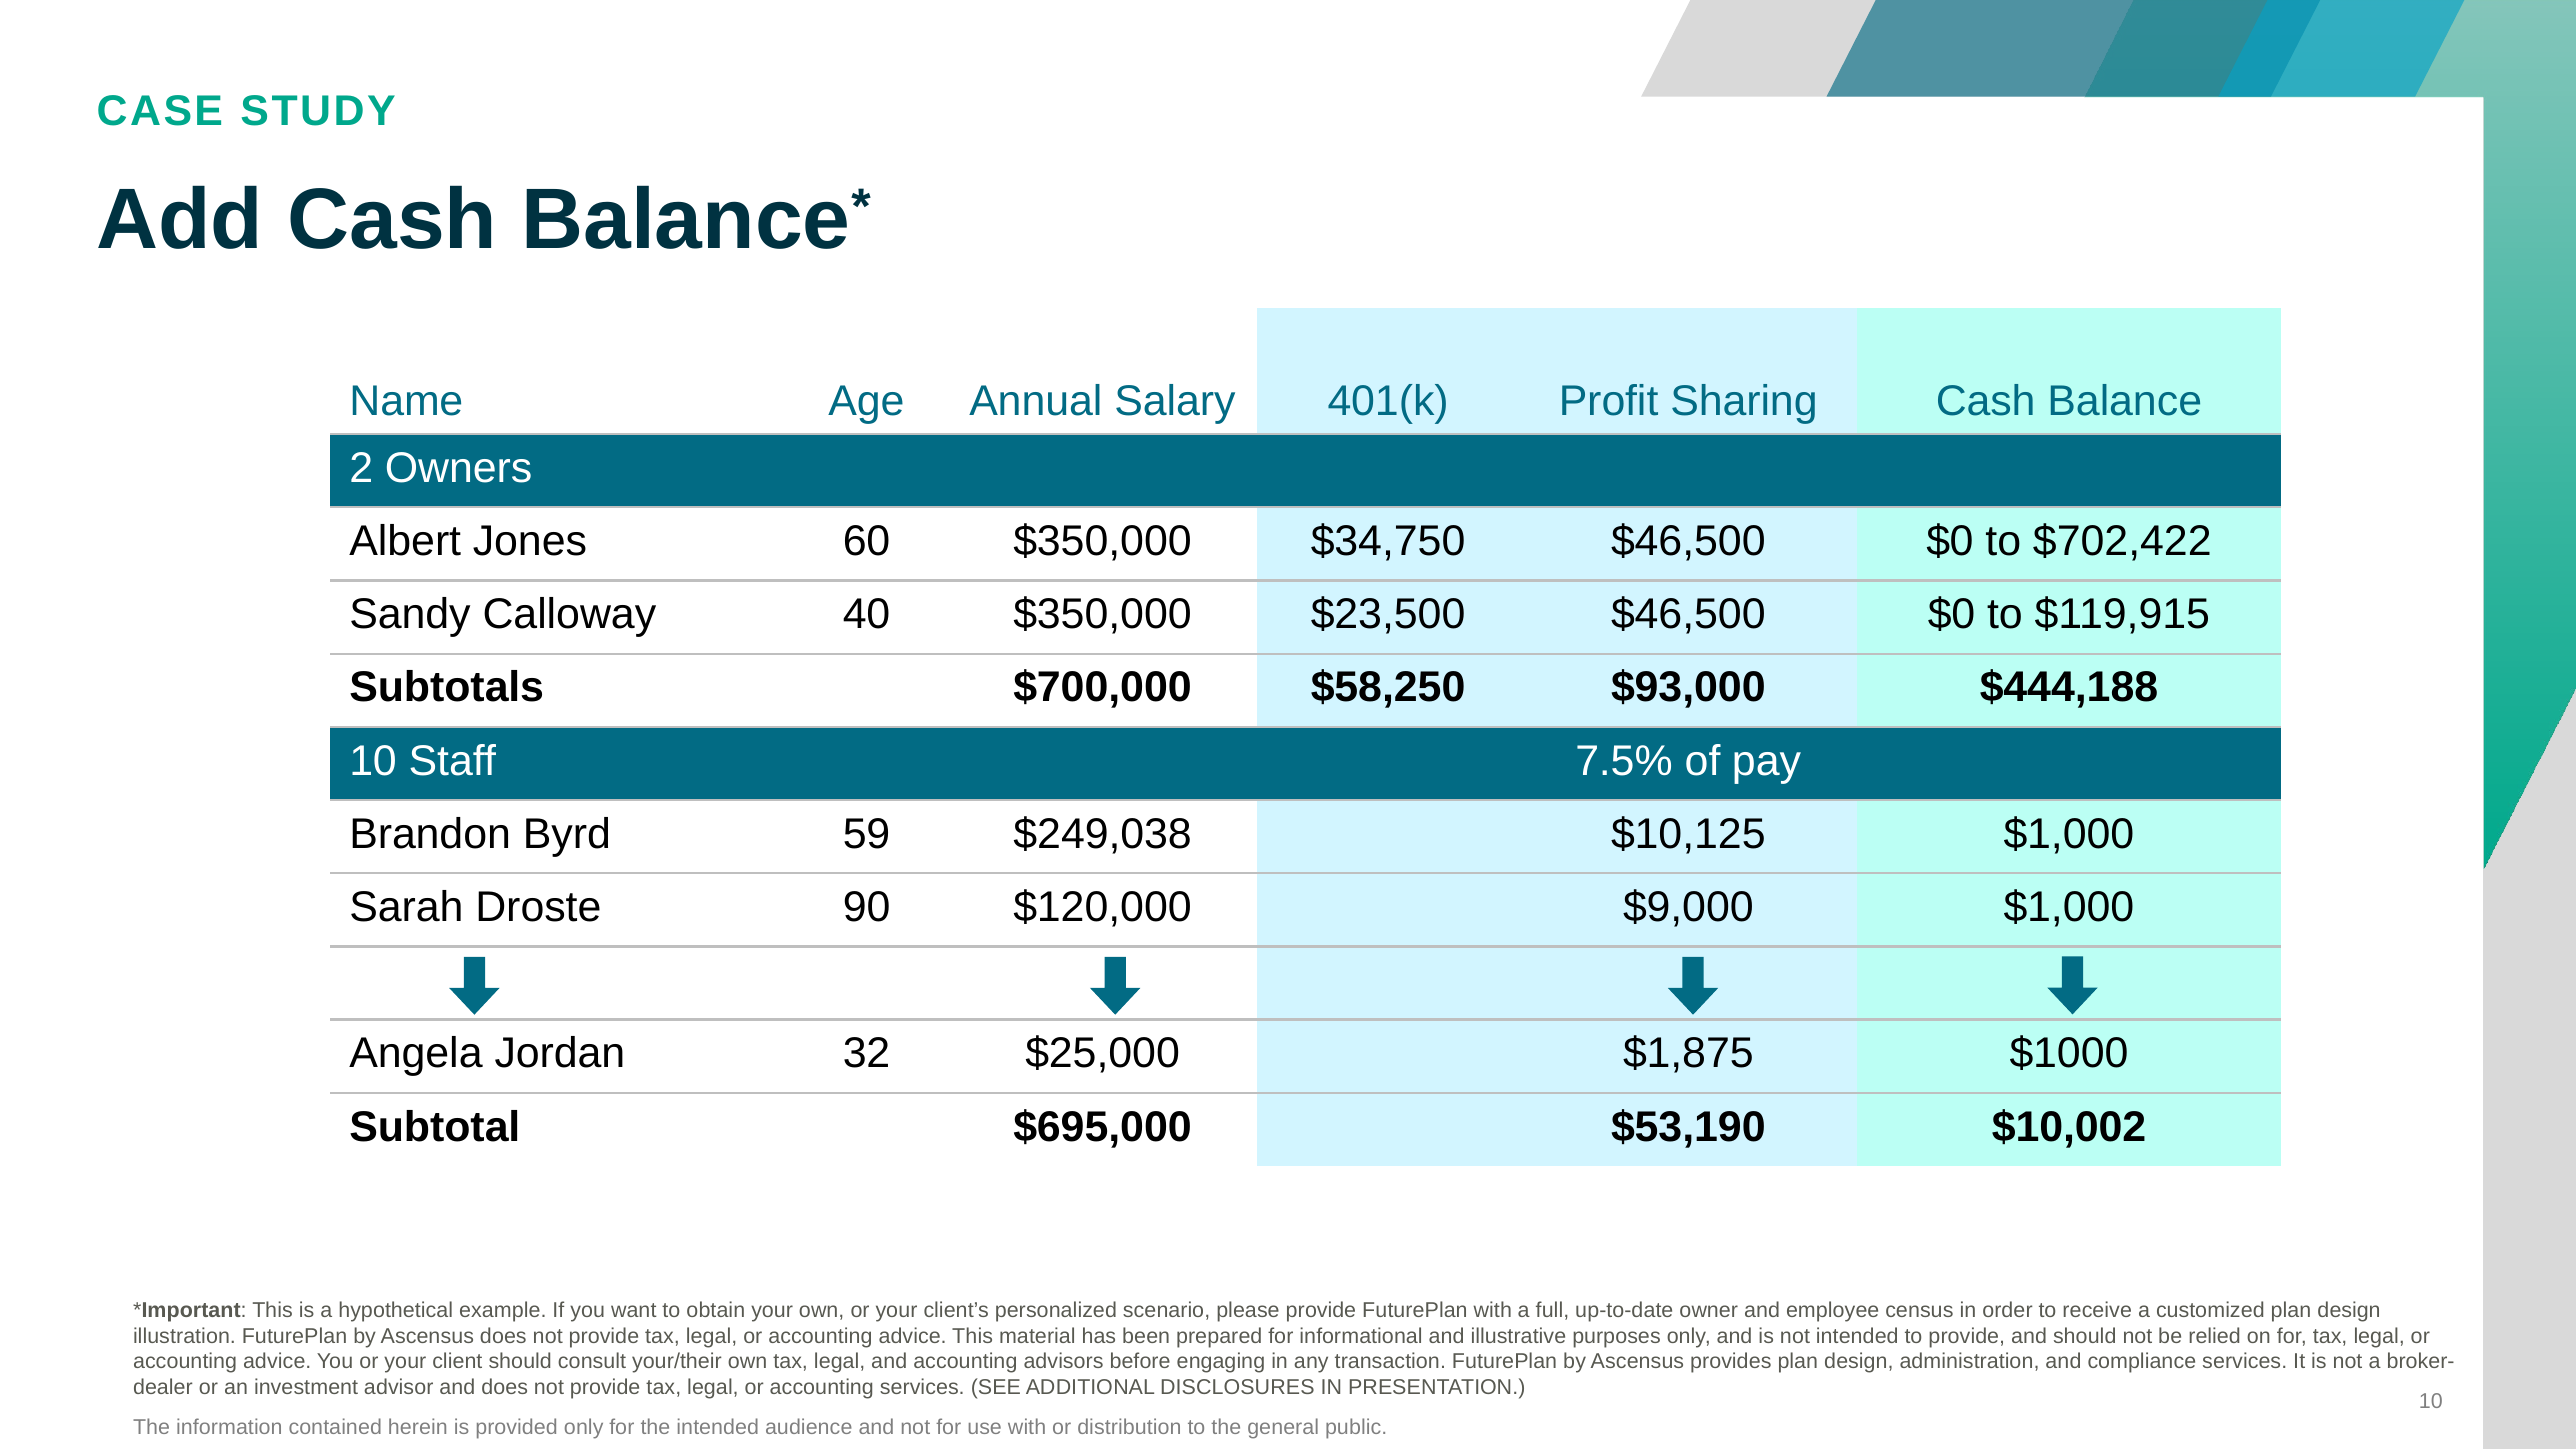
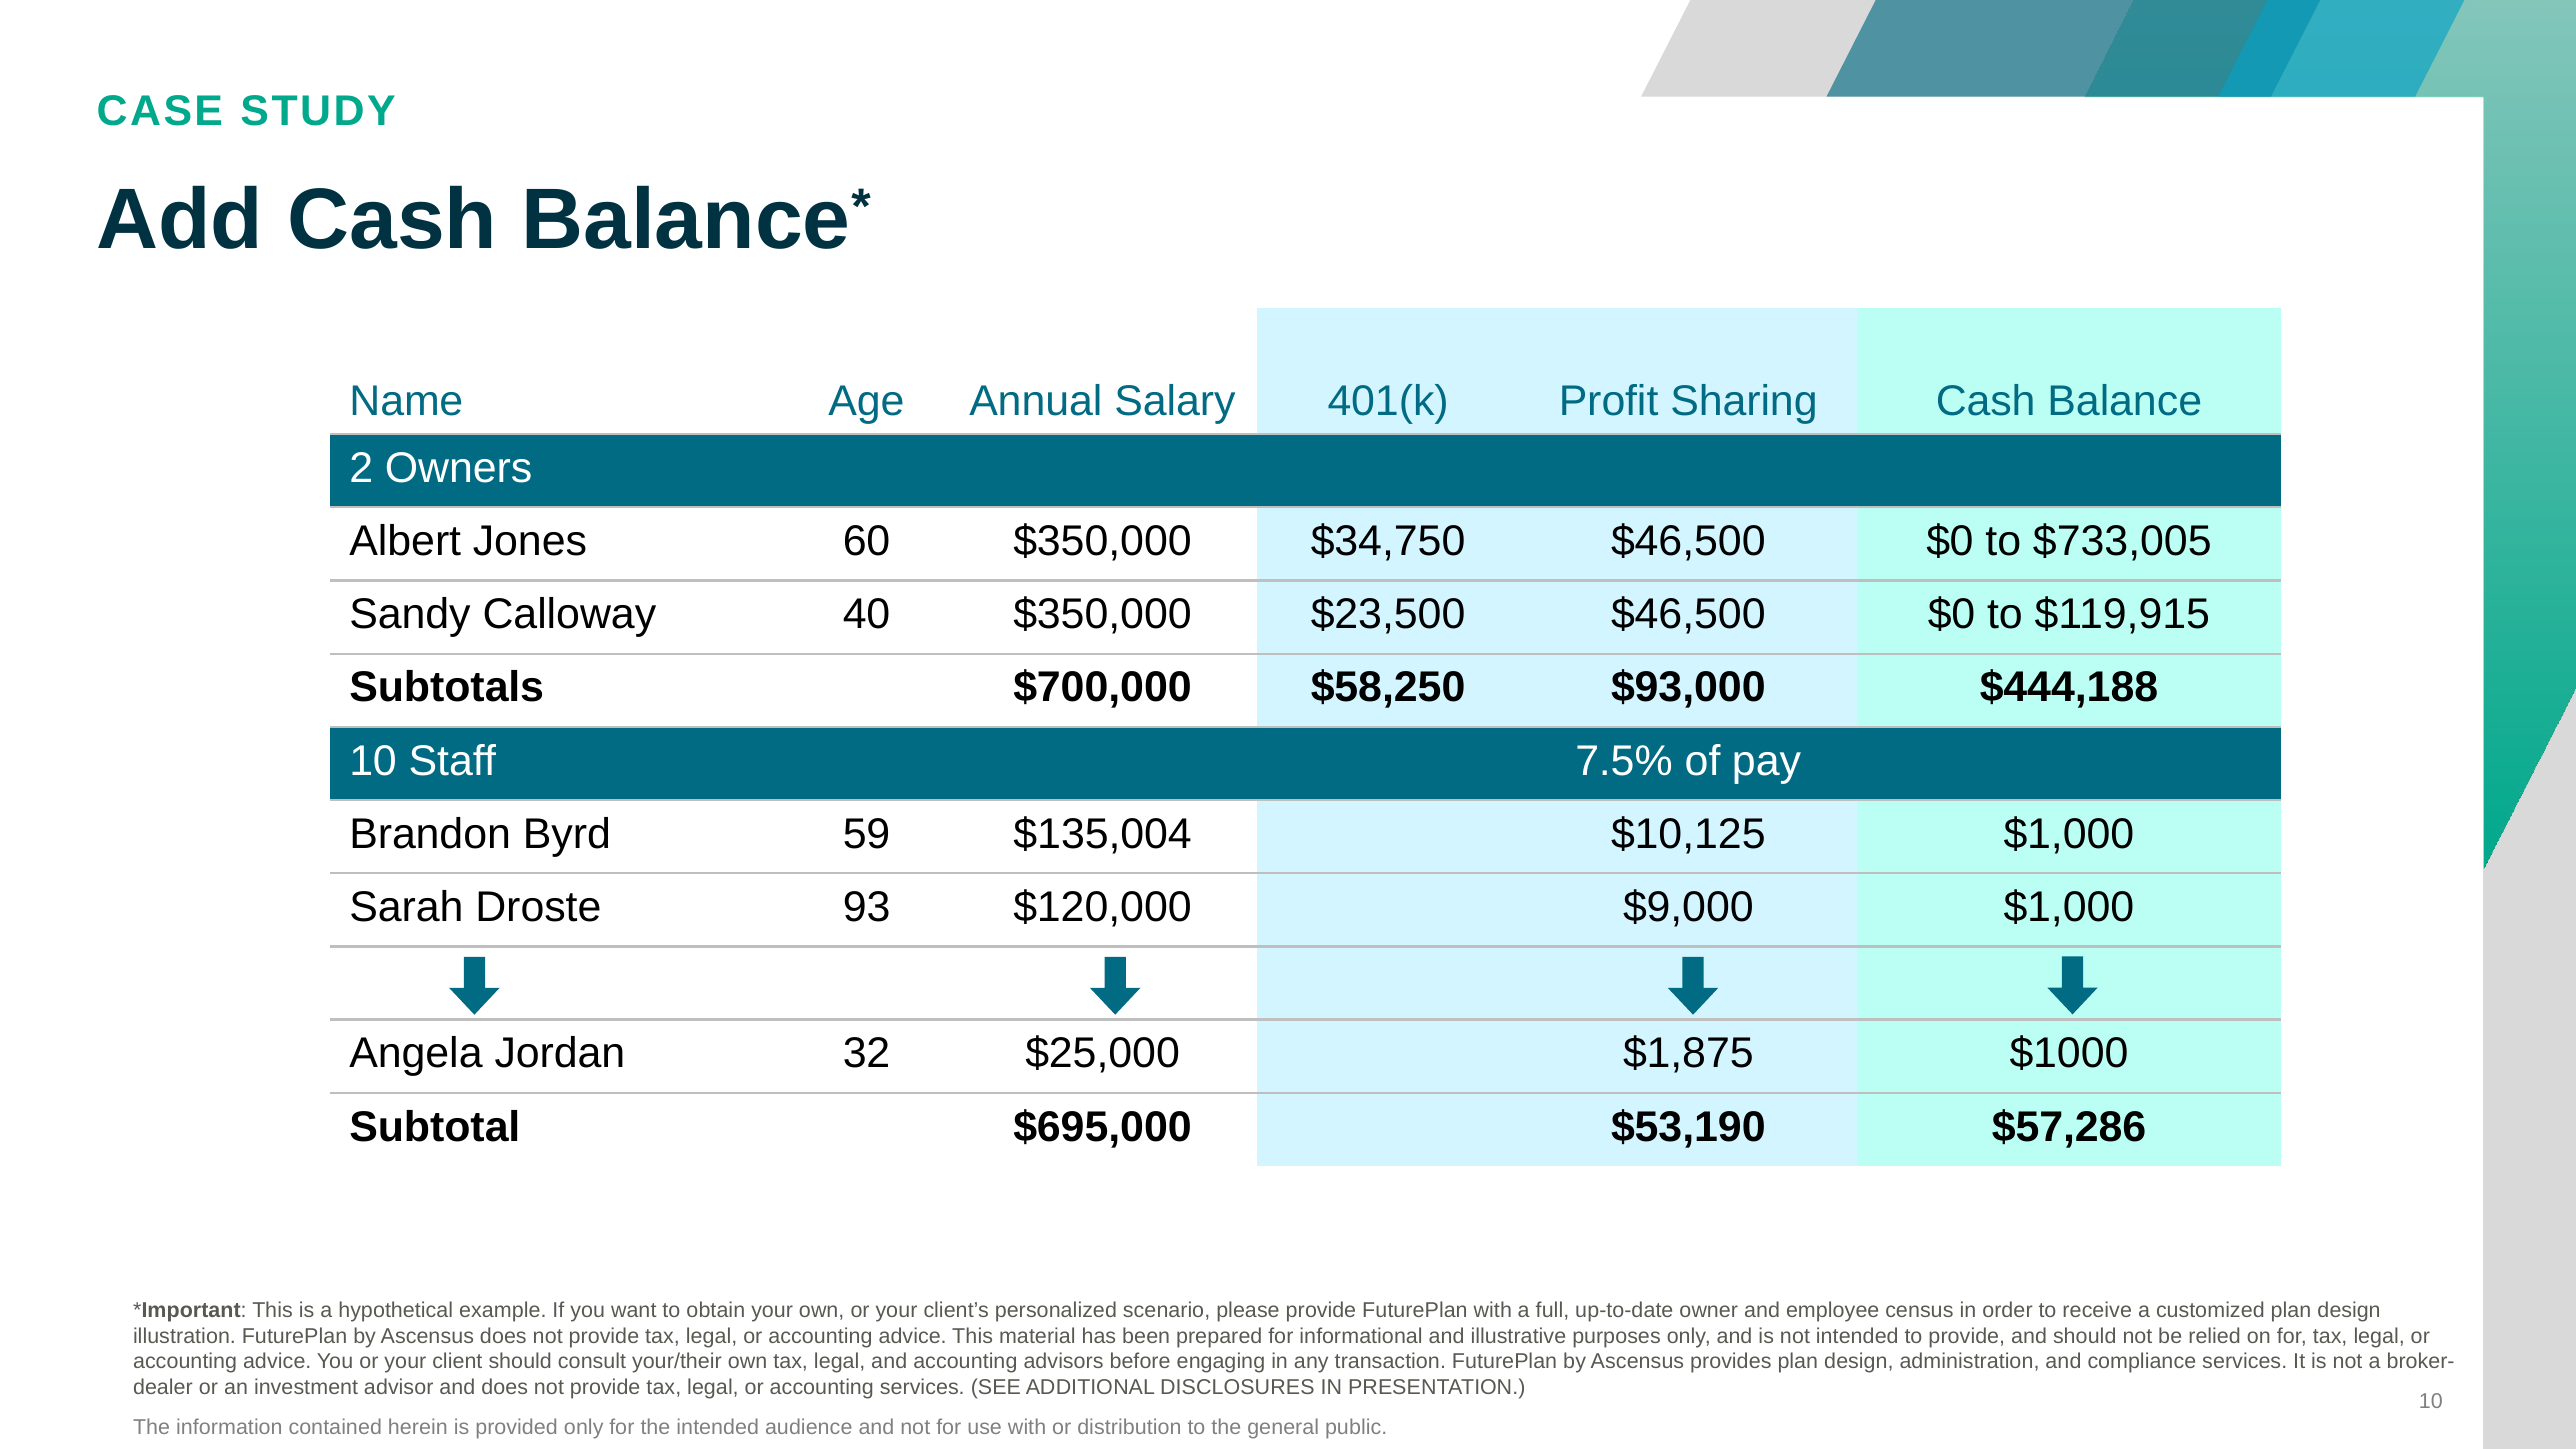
$702,422: $702,422 -> $733,005 (2122, 541)
$249,038: $249,038 -> $135,004 (1103, 834)
90: 90 -> 93 (867, 907)
$10,002: $10,002 -> $57,286 (2069, 1127)
